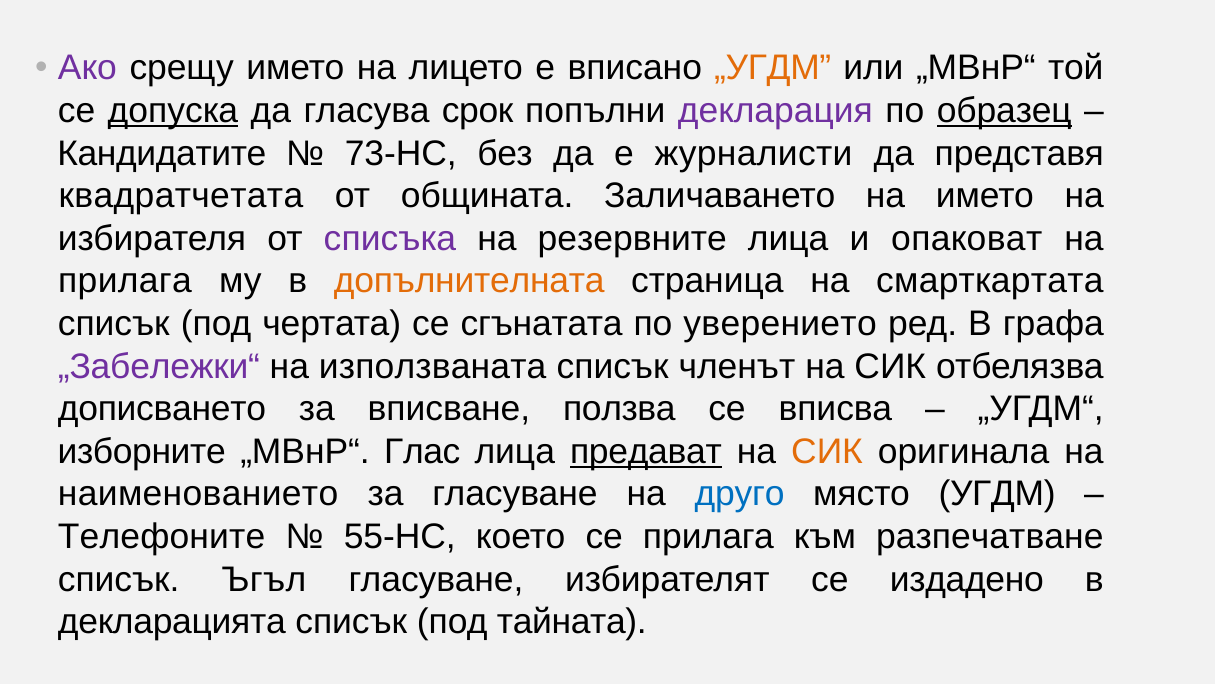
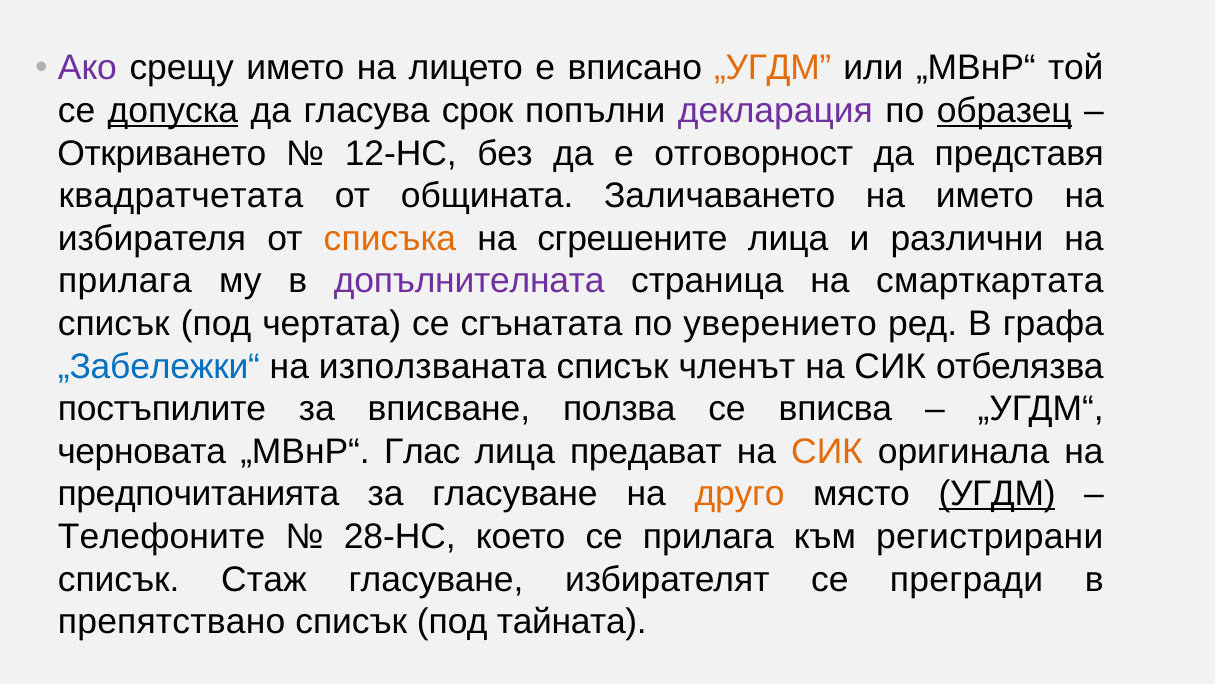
Кандидатите: Кандидатите -> Откриването (162, 153)
73-НС: 73-НС -> 12-НС (401, 153)
журналисти: журналисти -> отговорност (754, 153)
списъка colour: purple -> orange (390, 238)
резервните: резервните -> сгрешените (632, 238)
опаковат: опаковат -> различни (967, 238)
допълнителната colour: orange -> purple (469, 281)
„Забележки“ colour: purple -> blue (159, 366)
дописването: дописването -> постъпилите (162, 409)
изборните: изборните -> черновата (142, 451)
предават underline: present -> none (646, 451)
наименованието: наименованието -> предпочитанията (198, 494)
друго colour: blue -> orange (740, 494)
УГДМ underline: none -> present (997, 494)
55-НС: 55-НС -> 28-НС (400, 536)
разпечатване: разпечатване -> регистрирани (990, 536)
Ъгъл: Ъгъл -> Стаж (264, 579)
издадено: издадено -> прегради (967, 579)
декларацията: декларацията -> препятствано (172, 621)
